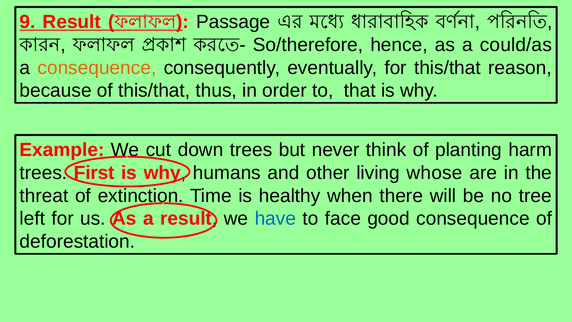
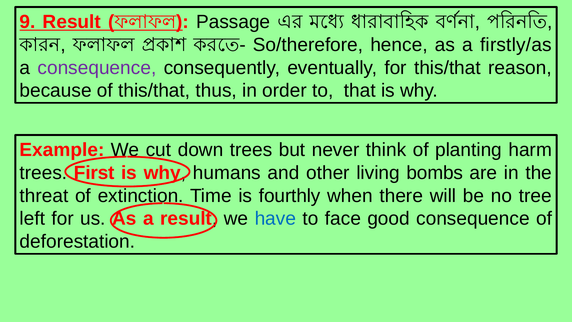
could/as: could/as -> firstly/as (516, 45)
consequence colour: orange -> purple (97, 68)
whose: whose -> bombs (435, 173)
healthy: healthy -> fourthly (290, 196)
